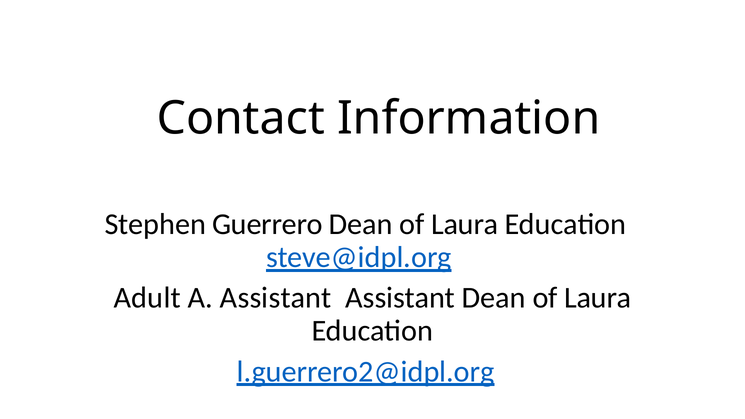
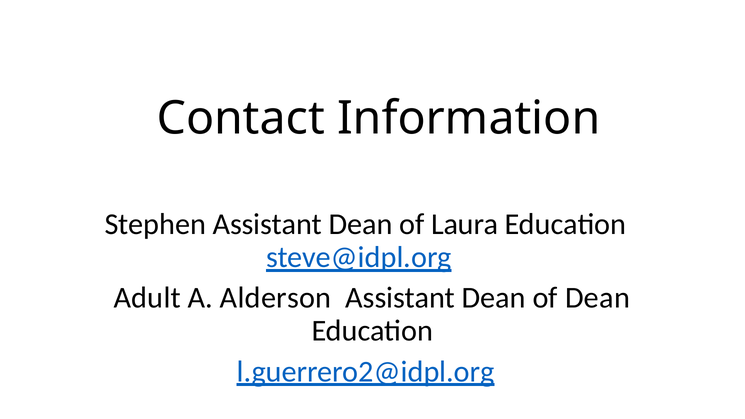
Stephen Guerrero: Guerrero -> Assistant (267, 224)
A Assistant: Assistant -> Alderson (276, 298)
Assistant Dean of Laura: Laura -> Dean (598, 298)
